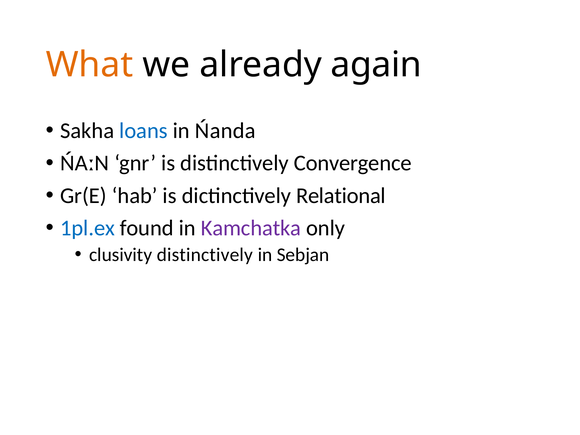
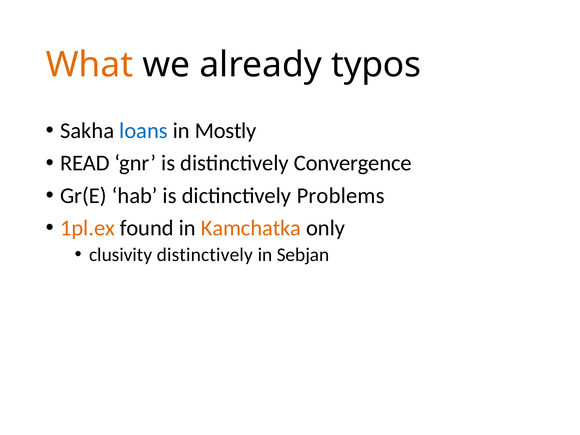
again: again -> typos (376, 65)
Ńanda: Ńanda -> Mostly (226, 131)
ŃAːN: ŃAːN -> READ (85, 163)
Relational: Relational -> Problems (341, 196)
1pl.ex colour: blue -> orange (88, 228)
Kamchatka colour: purple -> orange (251, 228)
